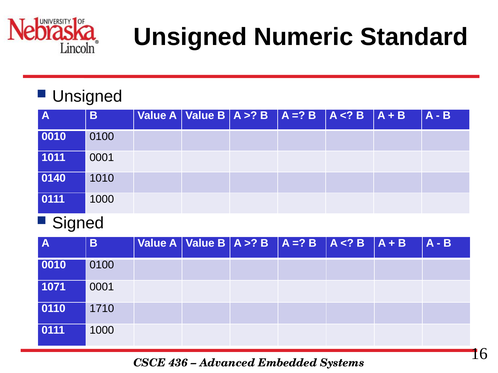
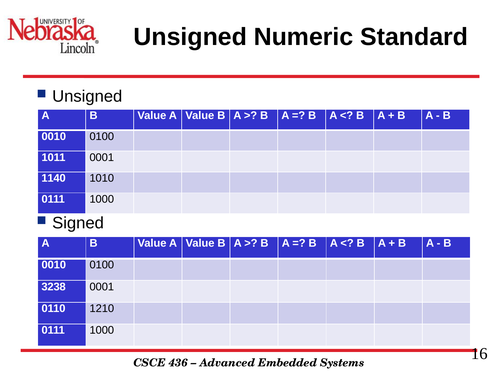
0140: 0140 -> 1140 (54, 178)
1071: 1071 -> 3238 (54, 287)
1710: 1710 -> 1210 (102, 309)
